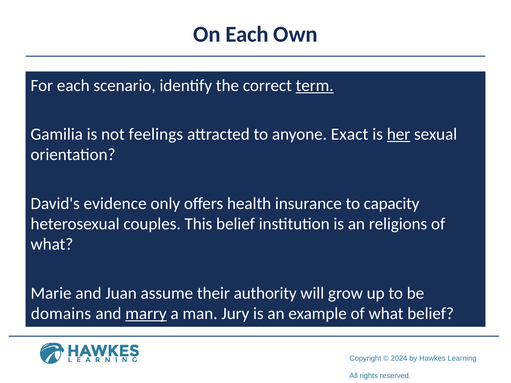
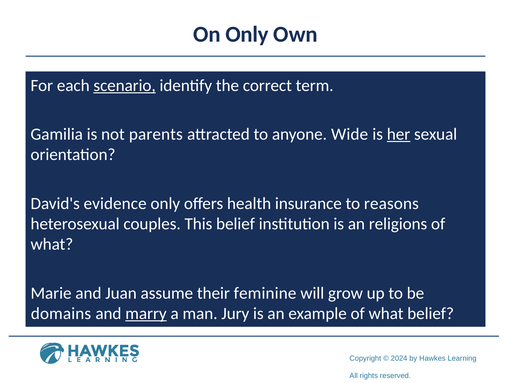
On Each: Each -> Only (247, 34)
scenario underline: none -> present (125, 85)
term underline: present -> none (315, 85)
feelings: feelings -> parents (156, 134)
Exact: Exact -> Wide (350, 134)
capacity: capacity -> reasons (391, 204)
authority: authority -> feminine (265, 293)
